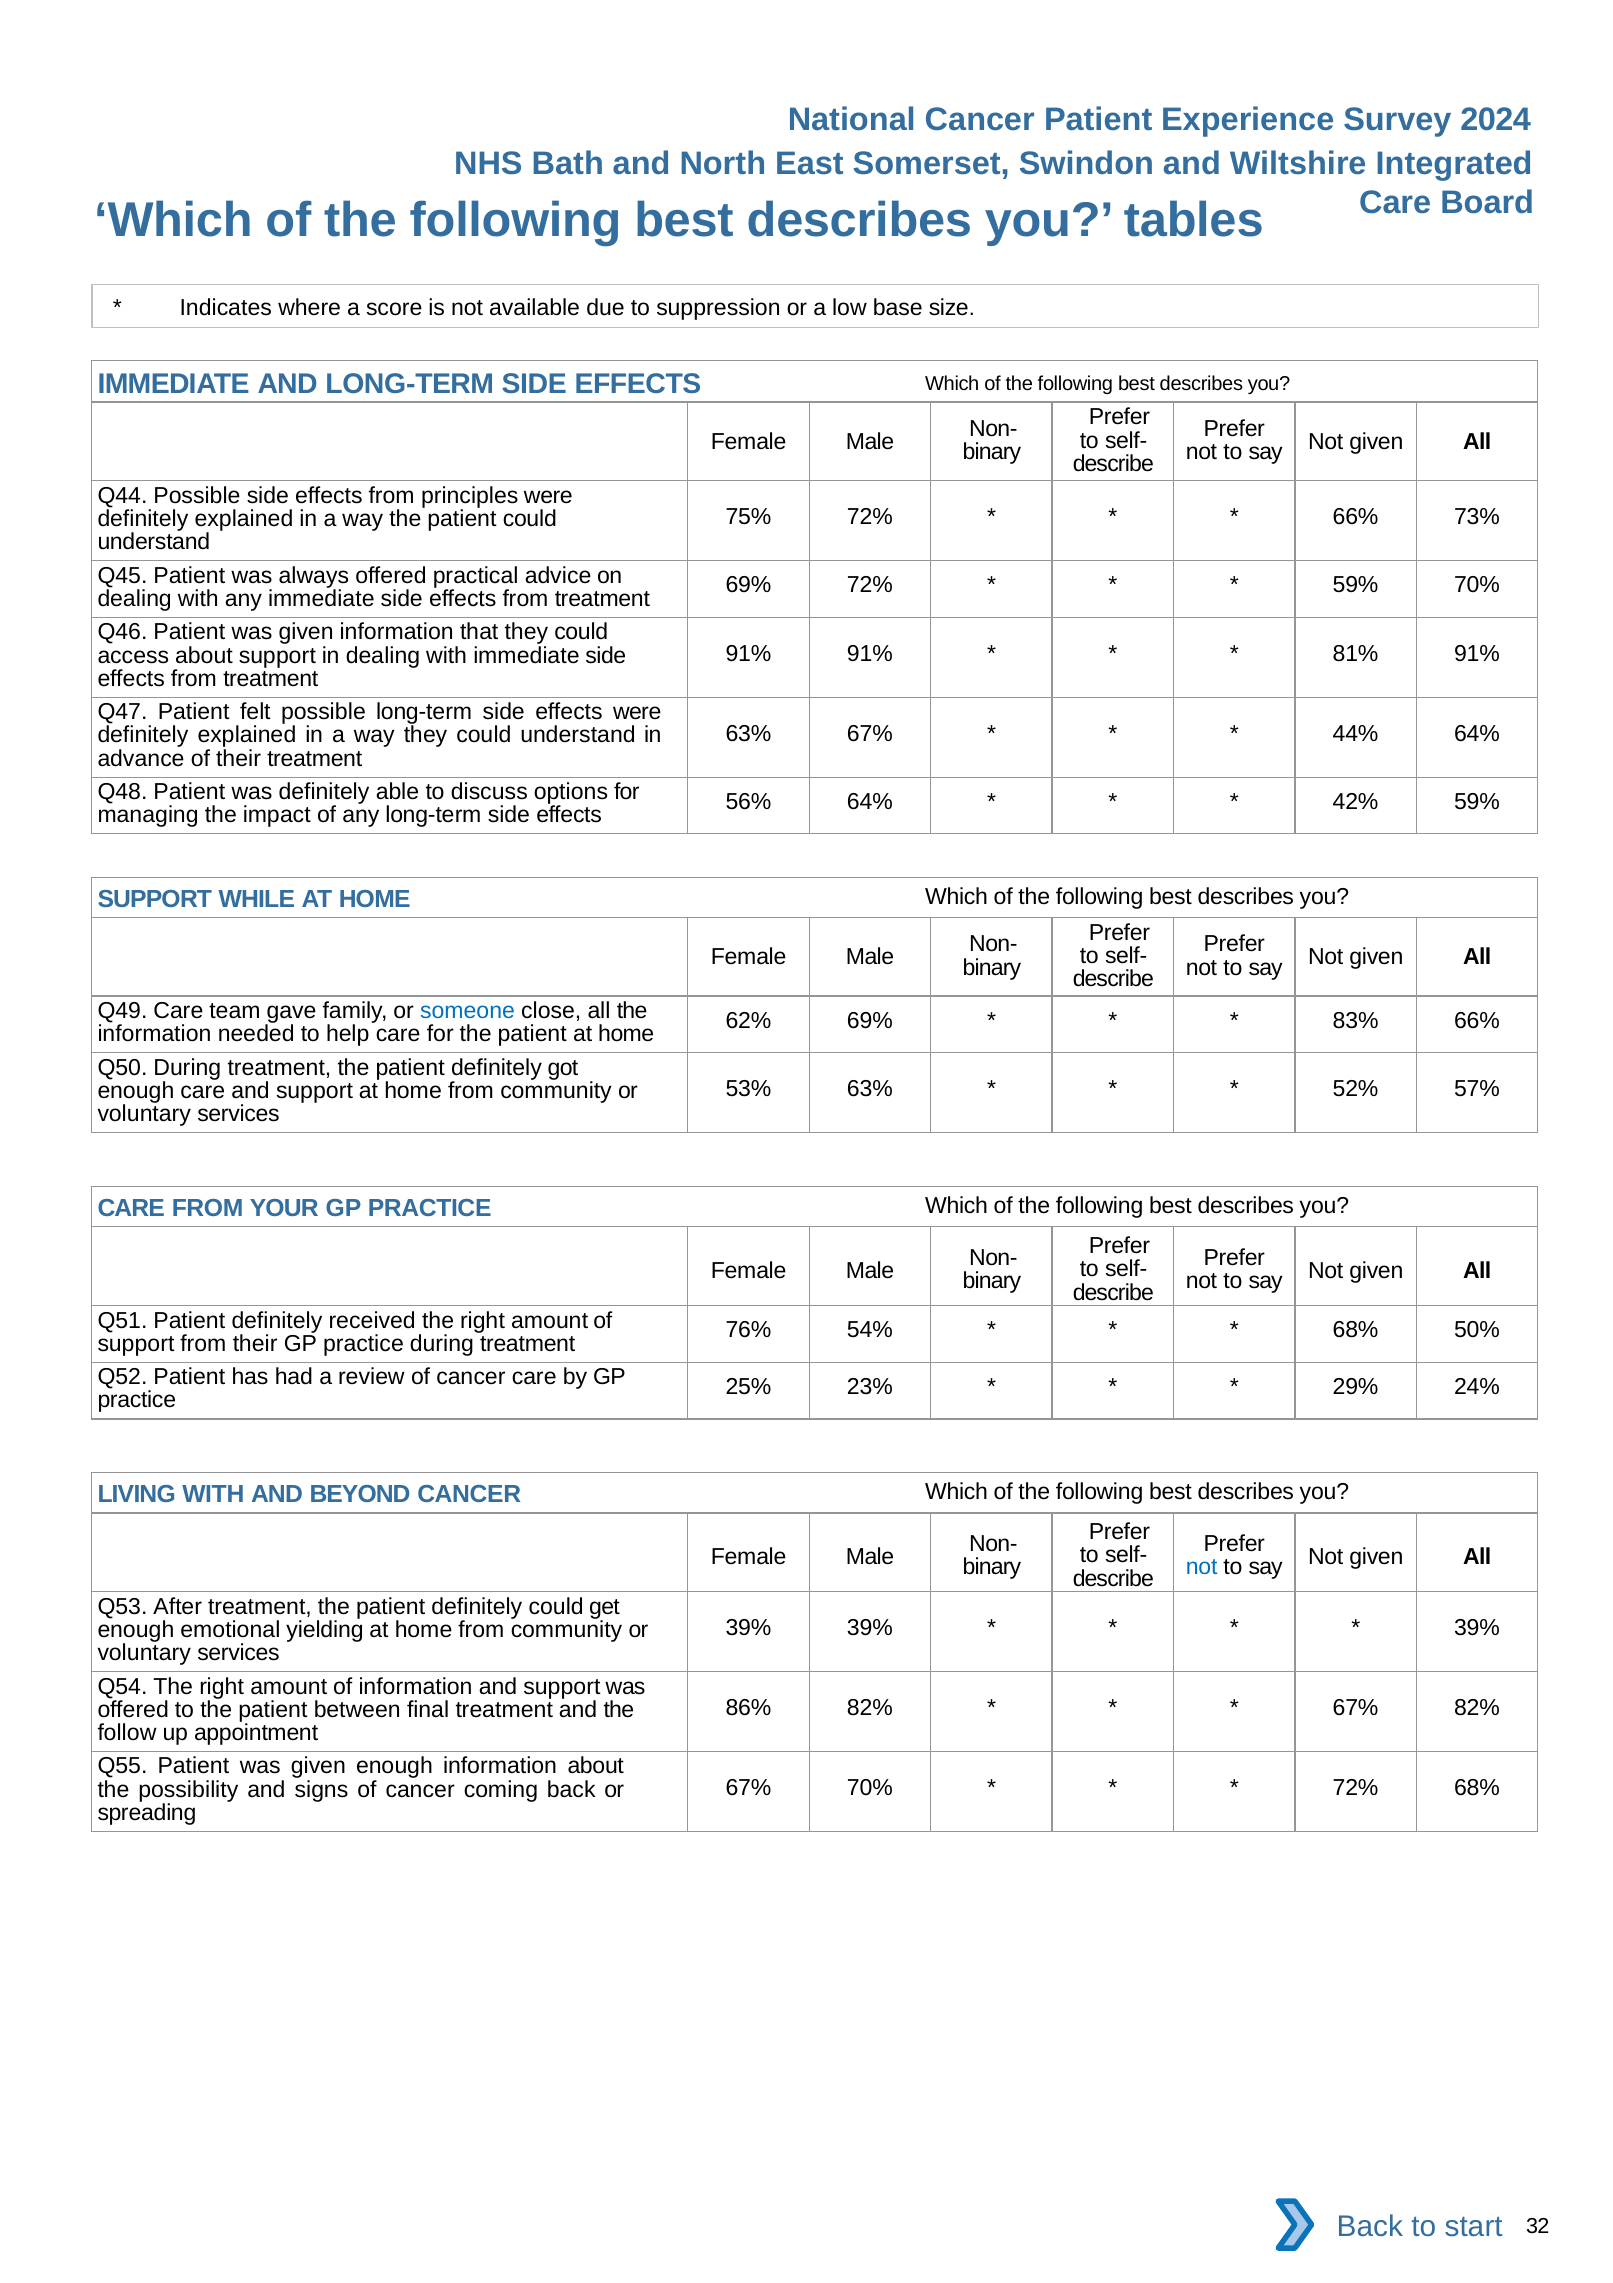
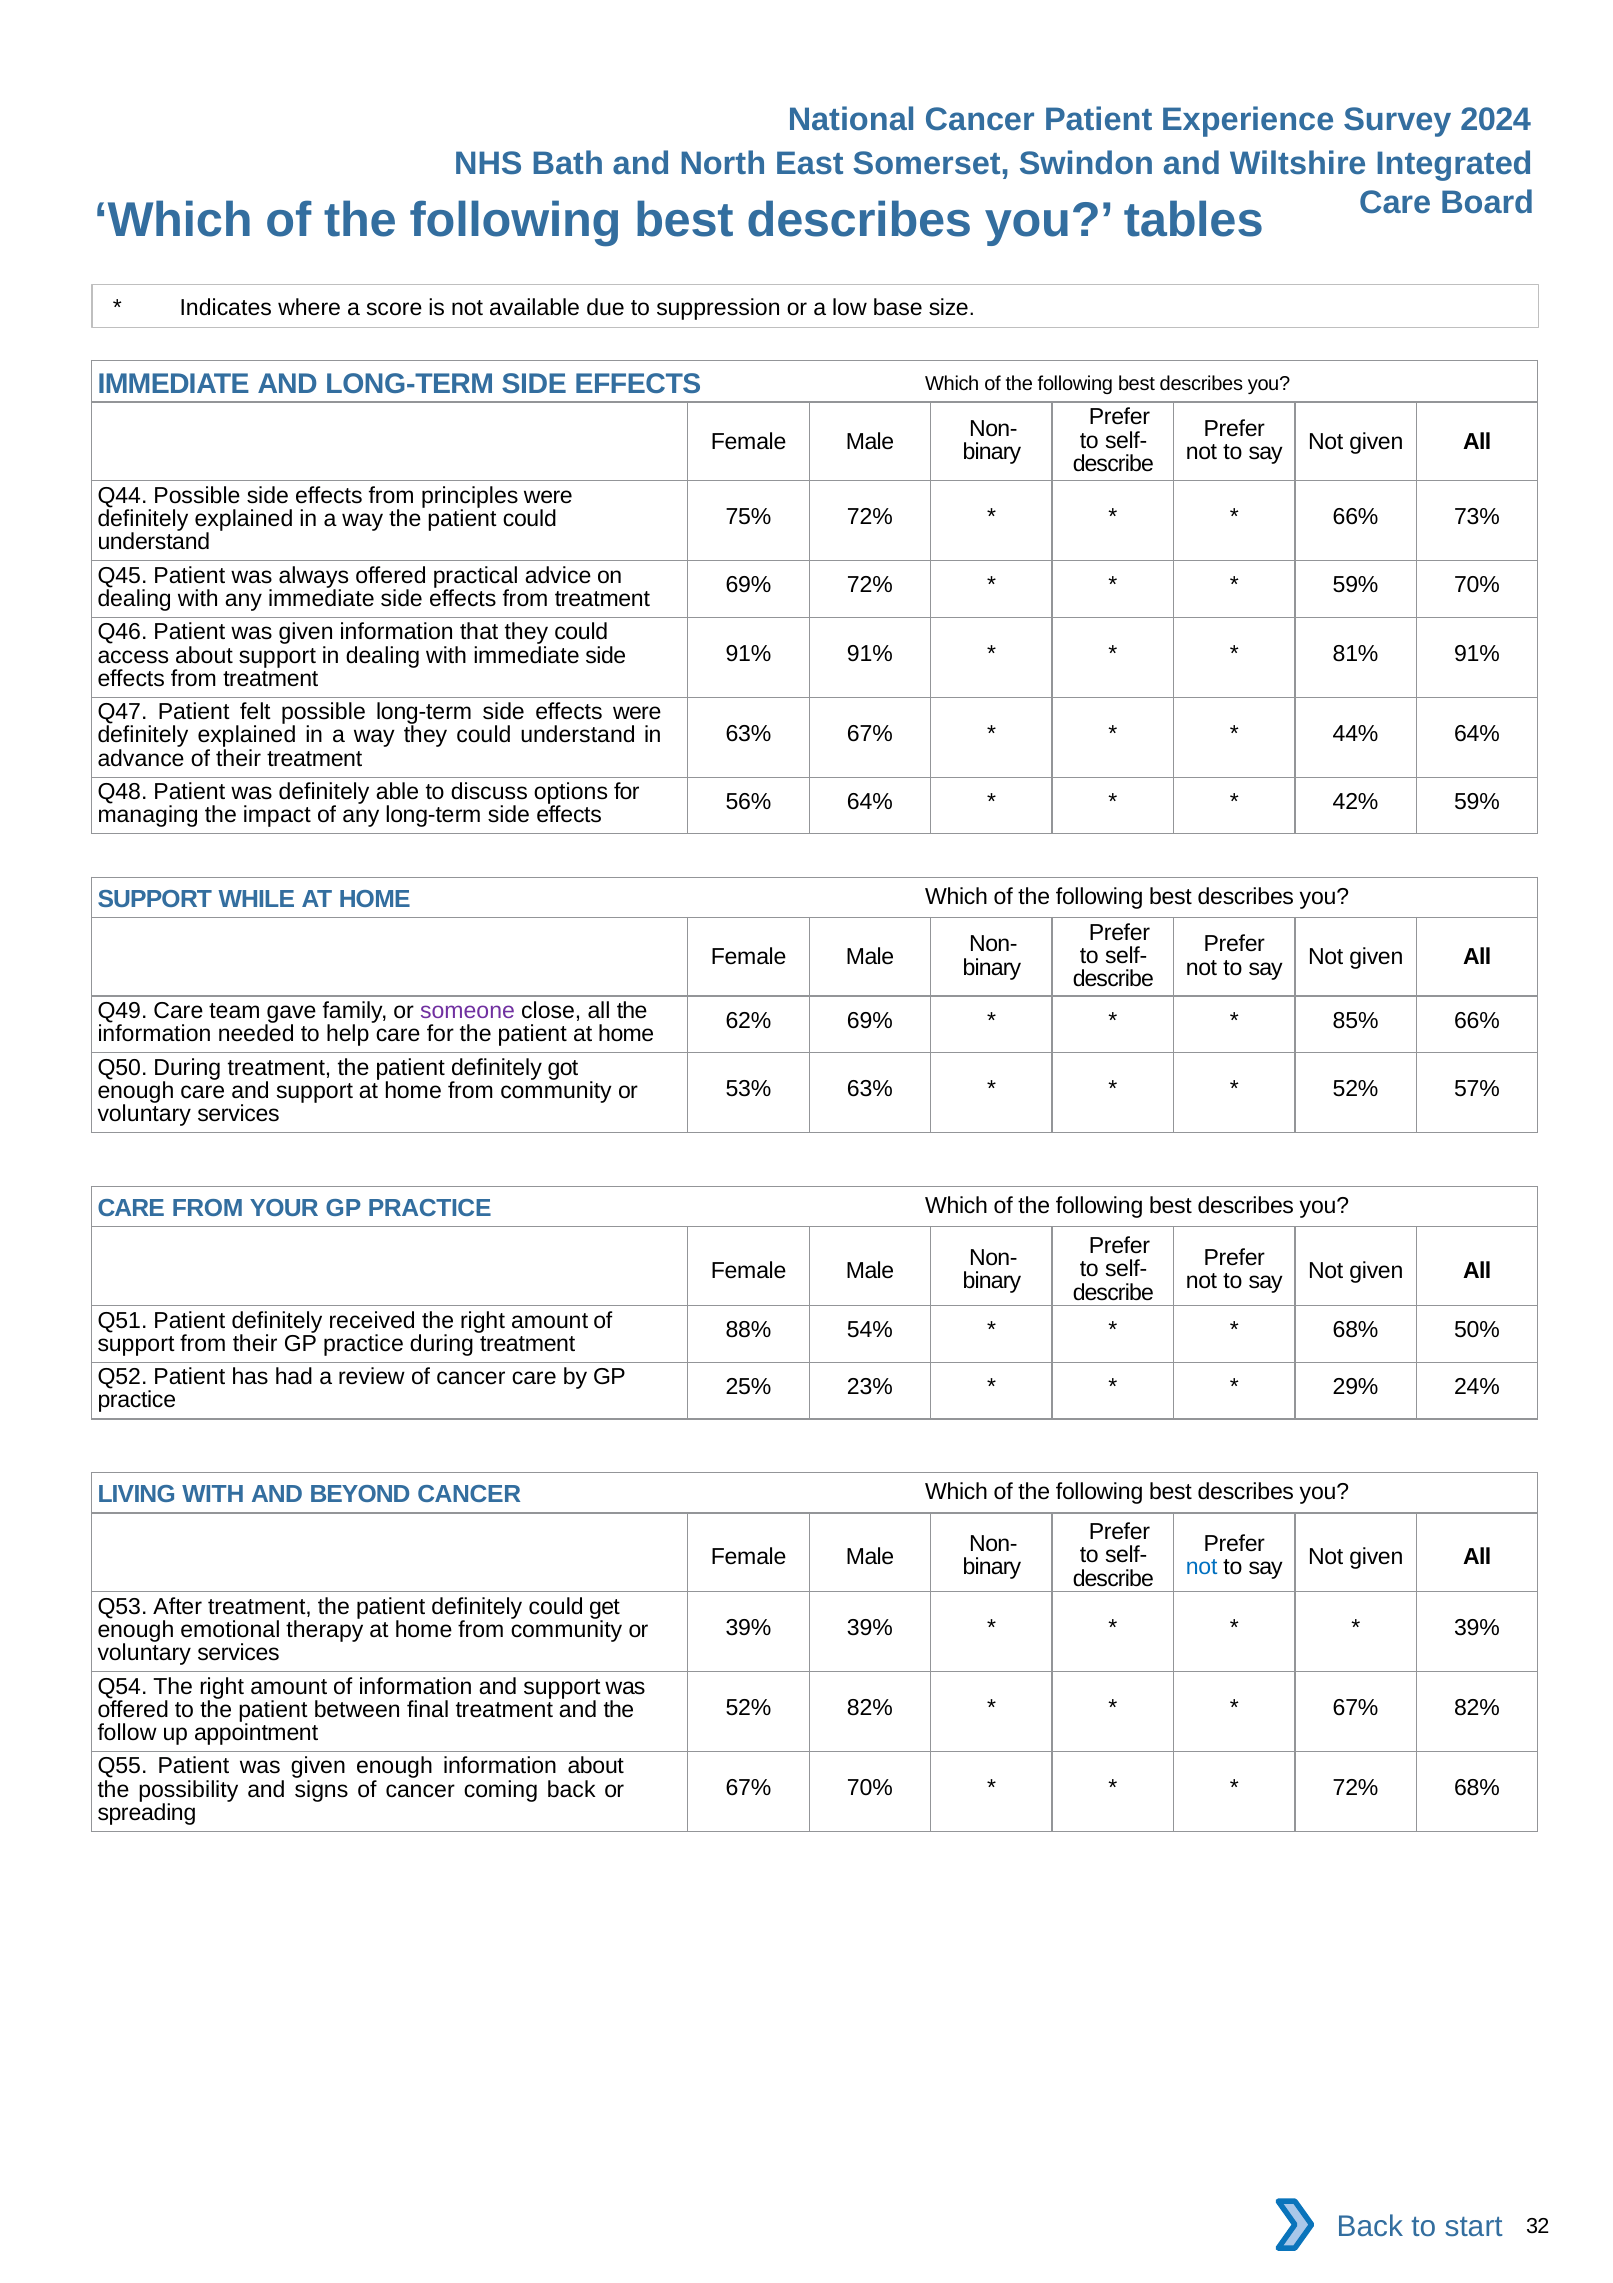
someone colour: blue -> purple (468, 1011)
83%: 83% -> 85% (1356, 1021)
76%: 76% -> 88% (748, 1330)
yielding: yielding -> therapy (325, 1630)
86%: 86% -> 52% (748, 1708)
